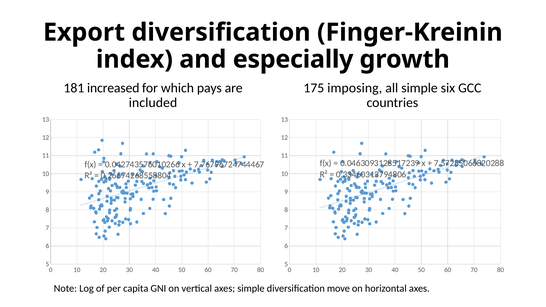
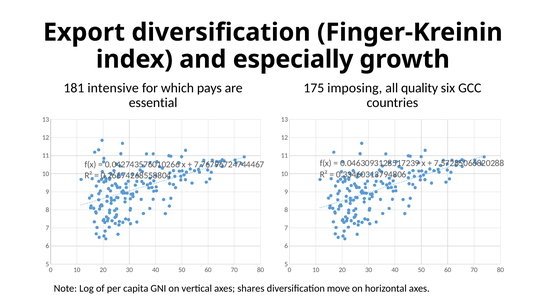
increased: increased -> intensive (113, 88)
all simple: simple -> quality (420, 88)
included: included -> essential (153, 103)
axes simple: simple -> shares (251, 288)
